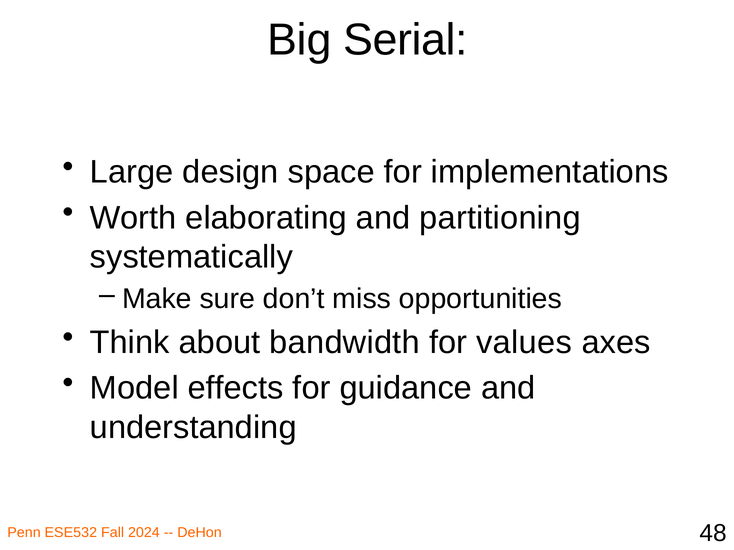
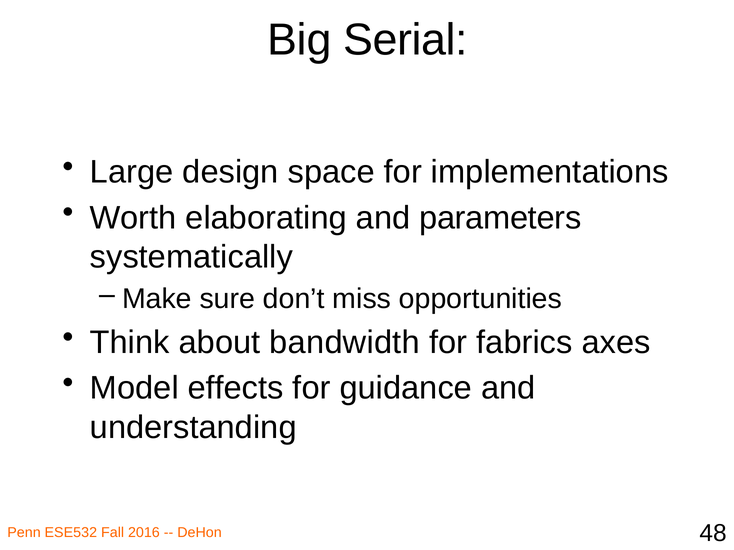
partitioning: partitioning -> parameters (500, 218)
values: values -> fabrics (524, 343)
2024: 2024 -> 2016 (144, 533)
